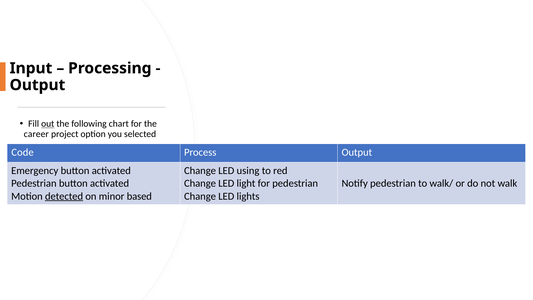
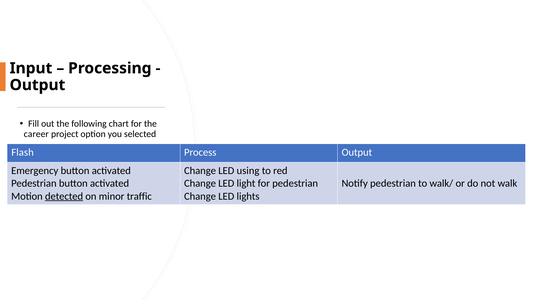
out underline: present -> none (48, 124)
Code: Code -> Flash (23, 152)
based: based -> traffic (139, 196)
